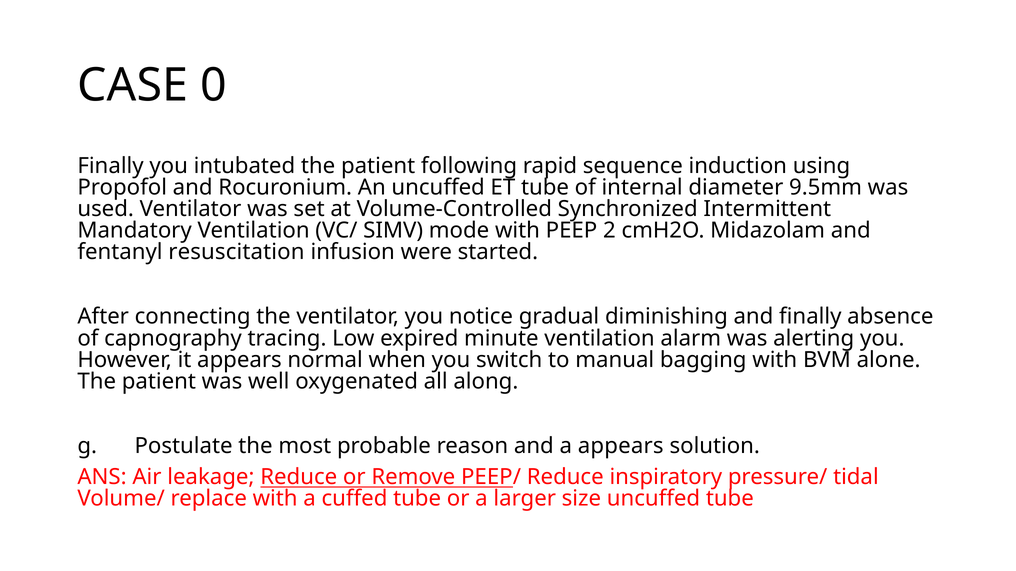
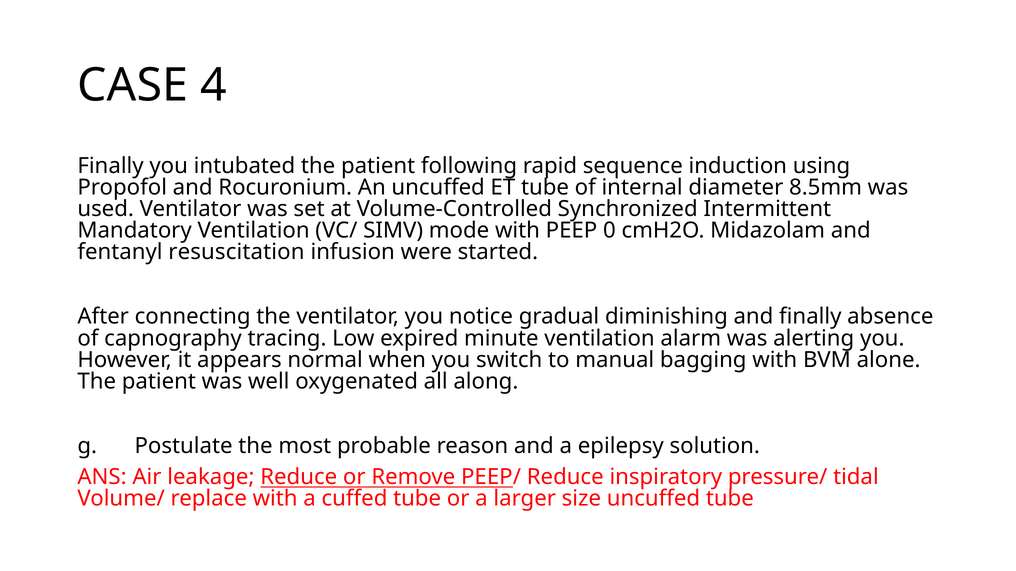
0: 0 -> 4 (213, 85)
9.5mm: 9.5mm -> 8.5mm (826, 187)
2: 2 -> 0 (609, 231)
a appears: appears -> epilepsy (621, 446)
